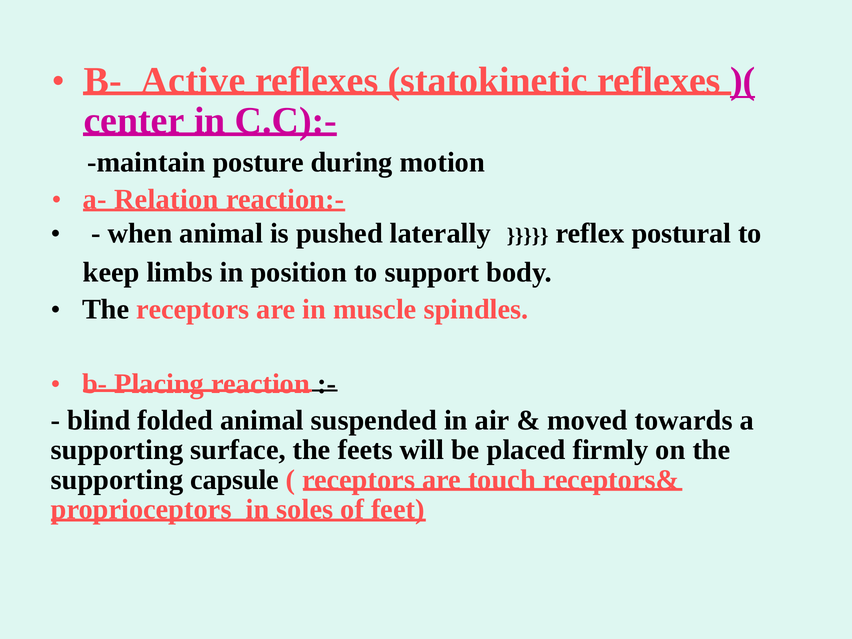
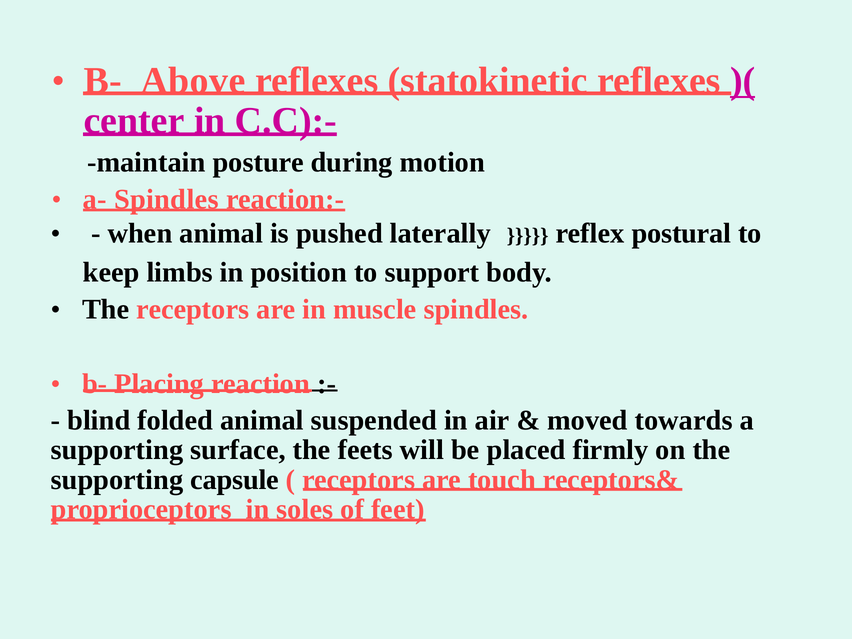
Active: Active -> Above (193, 80)
a- Relation: Relation -> Spindles (166, 199)
